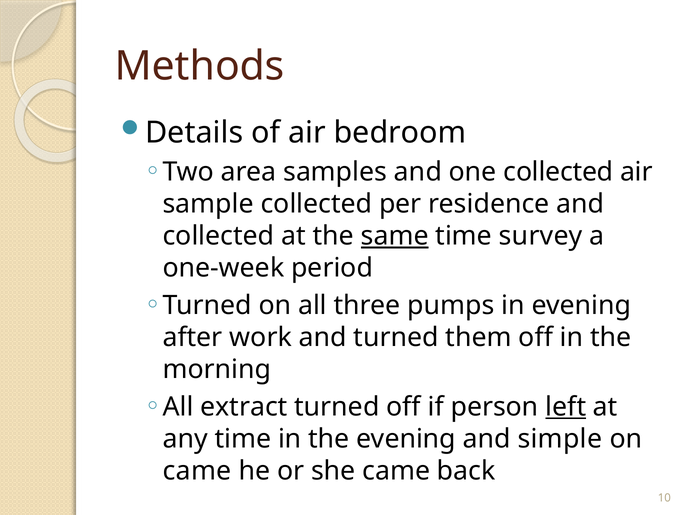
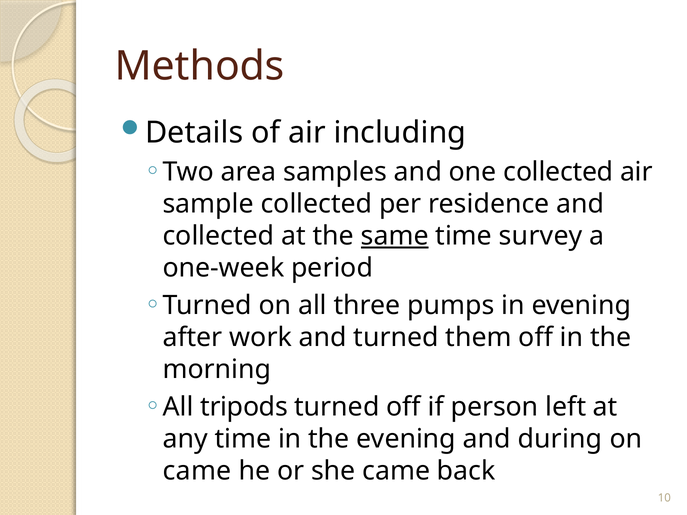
bedroom: bedroom -> including (400, 133)
extract: extract -> tripods (244, 407)
left underline: present -> none (566, 407)
simple: simple -> during (560, 439)
